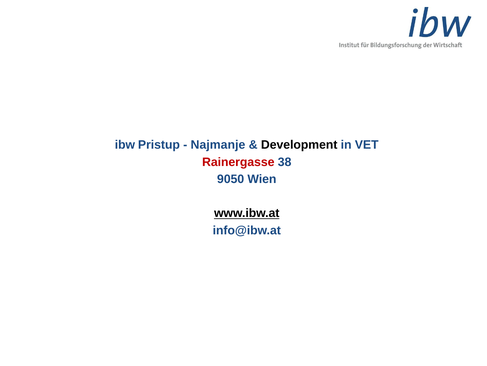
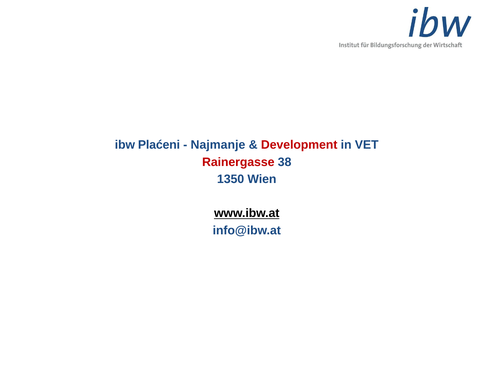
Pristup: Pristup -> Plaćeni (159, 145)
Development colour: black -> red (299, 145)
9050: 9050 -> 1350 (231, 179)
